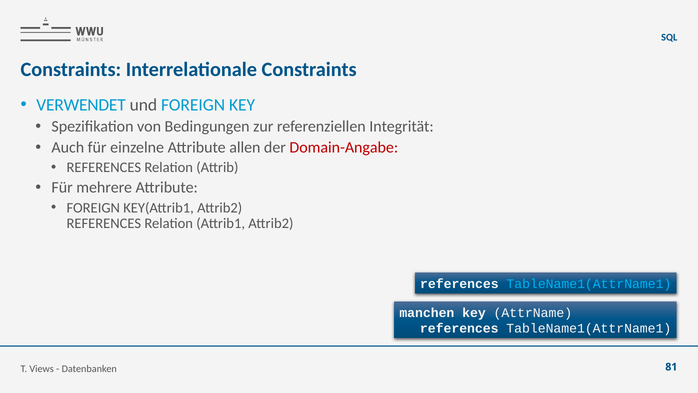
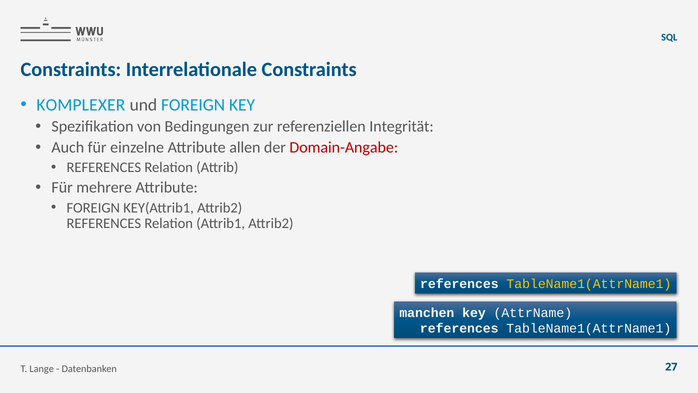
VERWENDET: VERWENDET -> KOMPLEXER (81, 105)
TableName1(AttrName1 colour: light blue -> yellow (589, 284)
Views: Views -> Lange (42, 368)
81: 81 -> 27 (671, 367)
